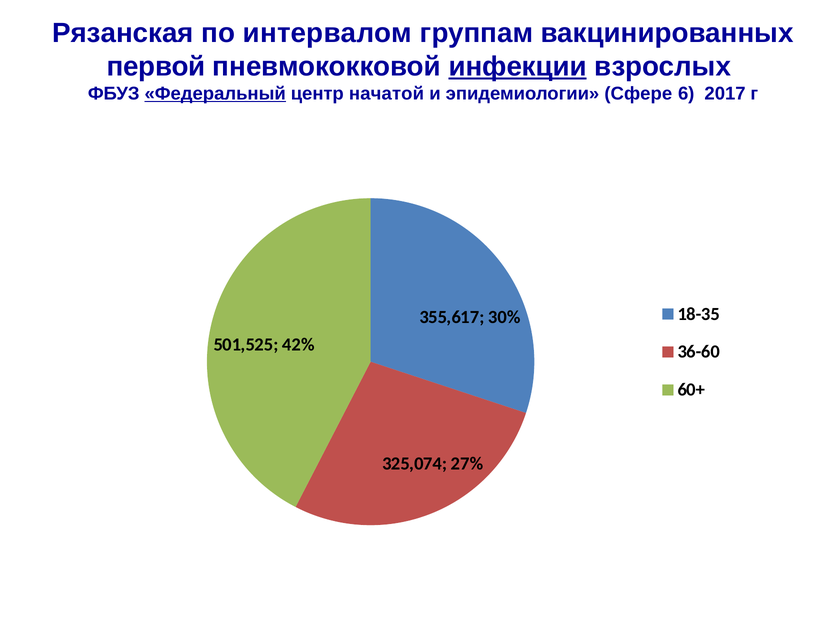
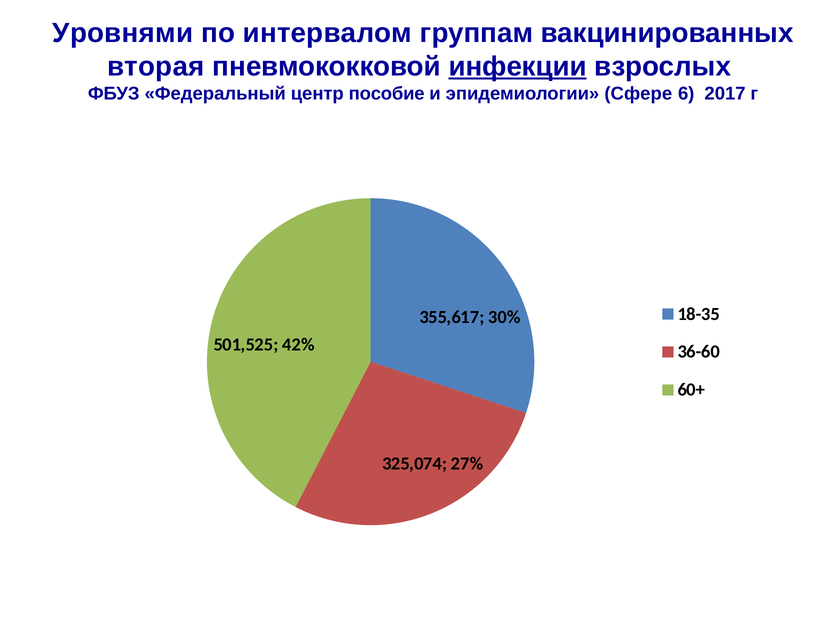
Рязанская: Рязанская -> Уровнями (123, 33)
первой: первой -> вторая (156, 67)
Федеральный underline: present -> none (215, 94)
начатой: начатой -> пособие (387, 94)
